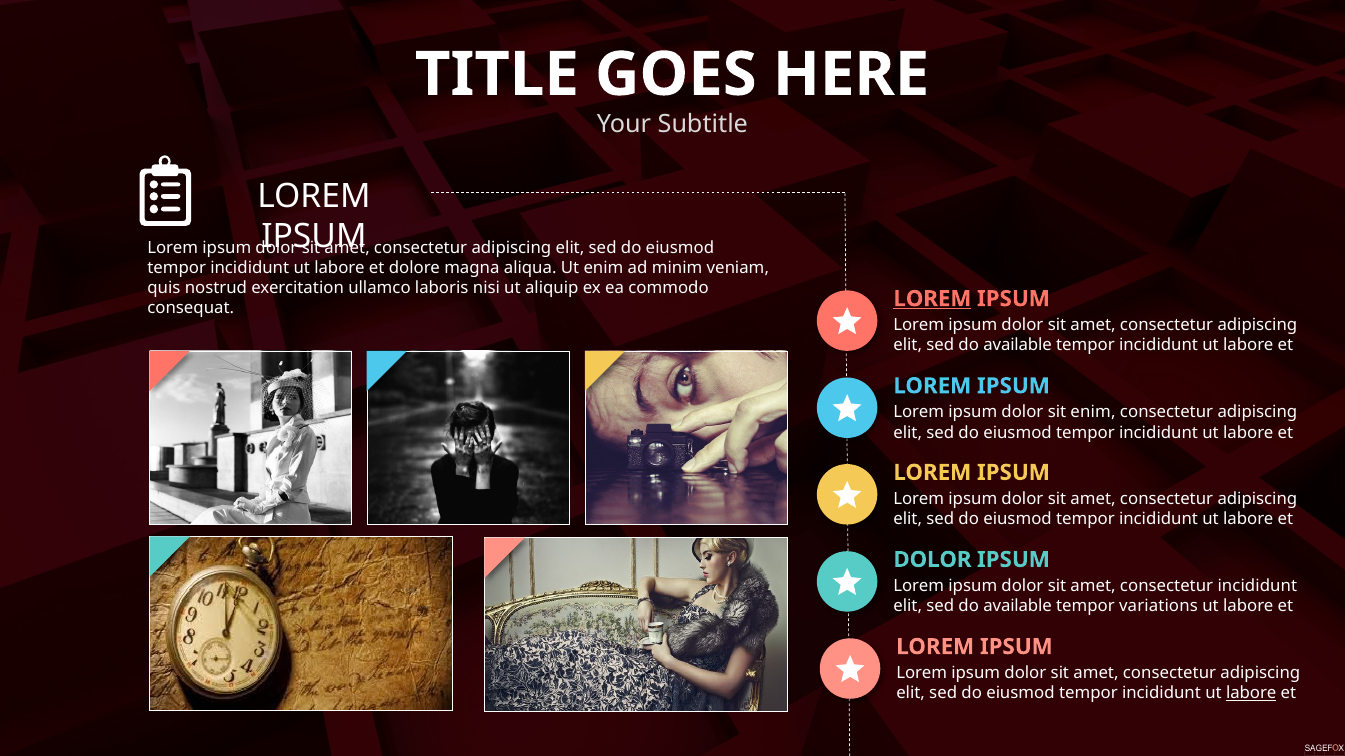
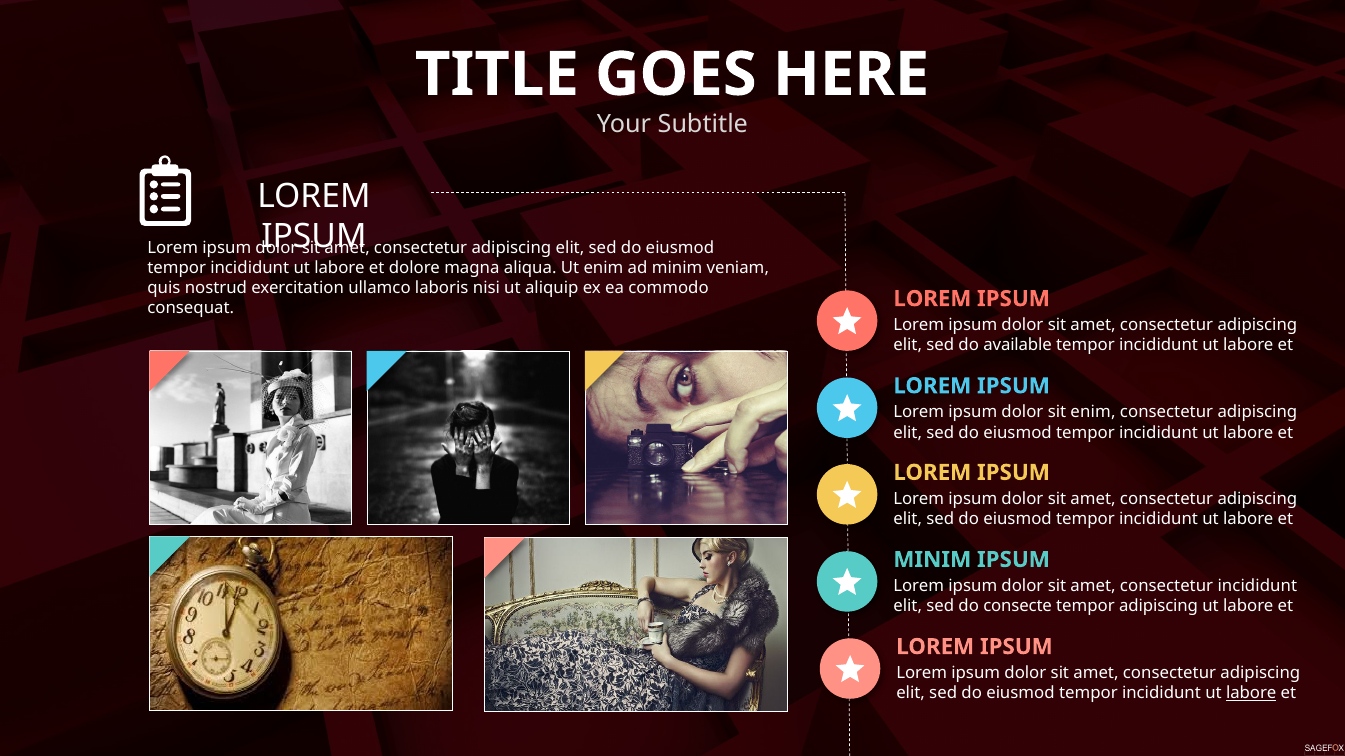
LOREM underline: present -> none (932, 299)
DOLOR: DOLOR -> MINIM (932, 560)
available: available -> consecte (1018, 607)
tempor variations: variations -> adipiscing (1159, 607)
